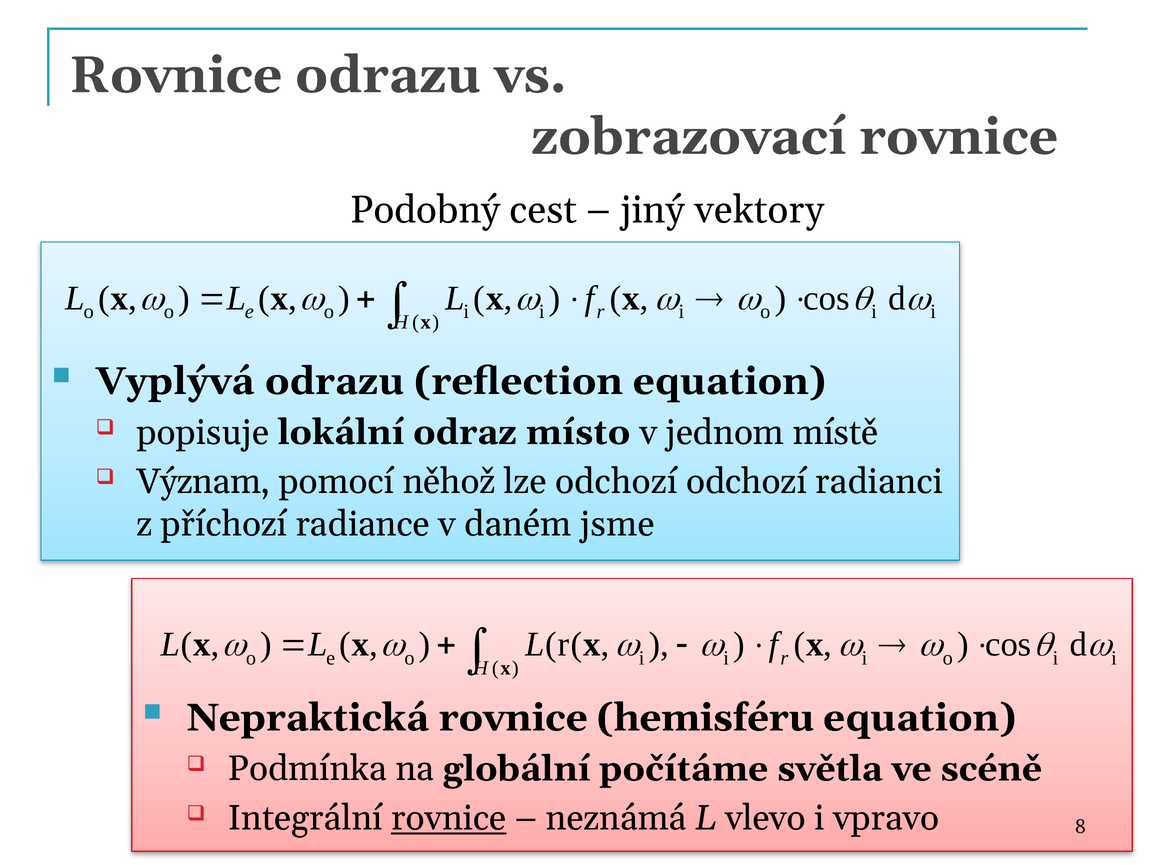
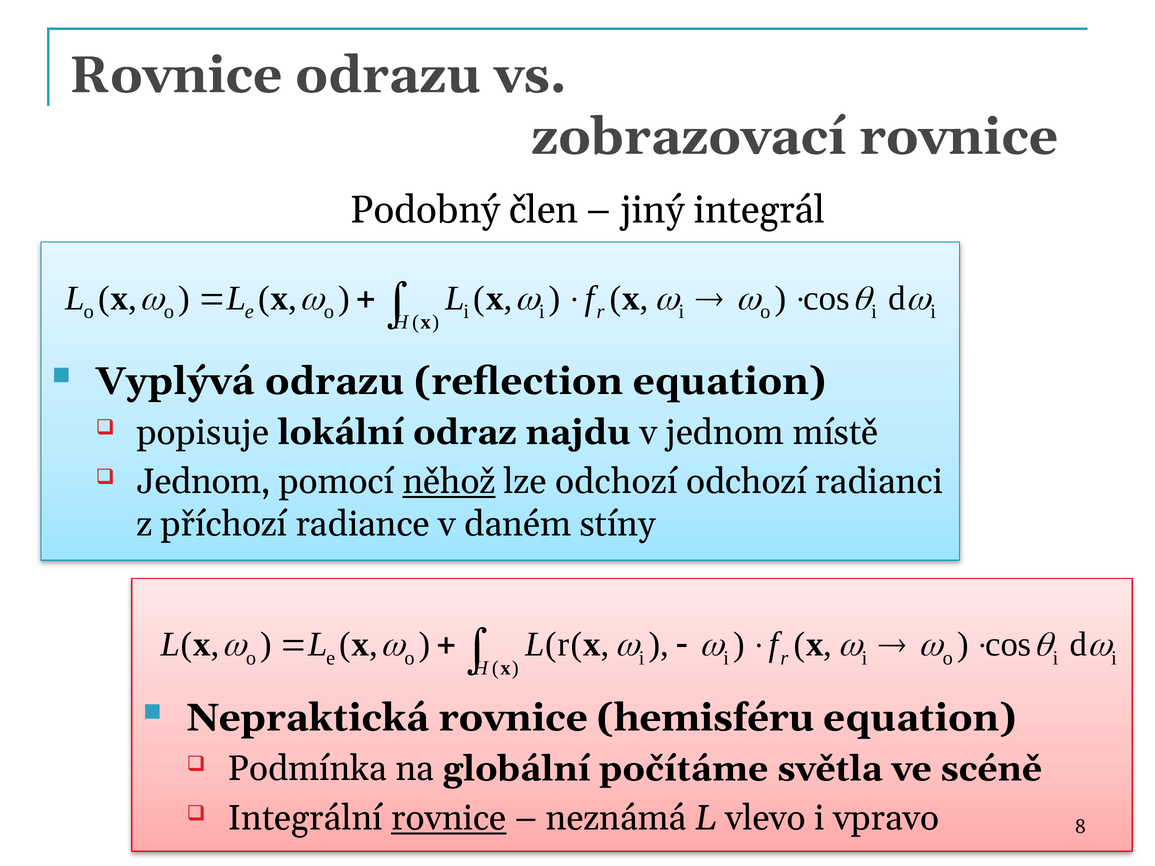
cest: cest -> člen (544, 210)
vektory: vektory -> integrál (760, 210)
místo: místo -> najdu (578, 432)
Význam: Význam -> Jednom (204, 482)
něhož underline: none -> present (449, 482)
jsme: jsme -> stíny (618, 524)
